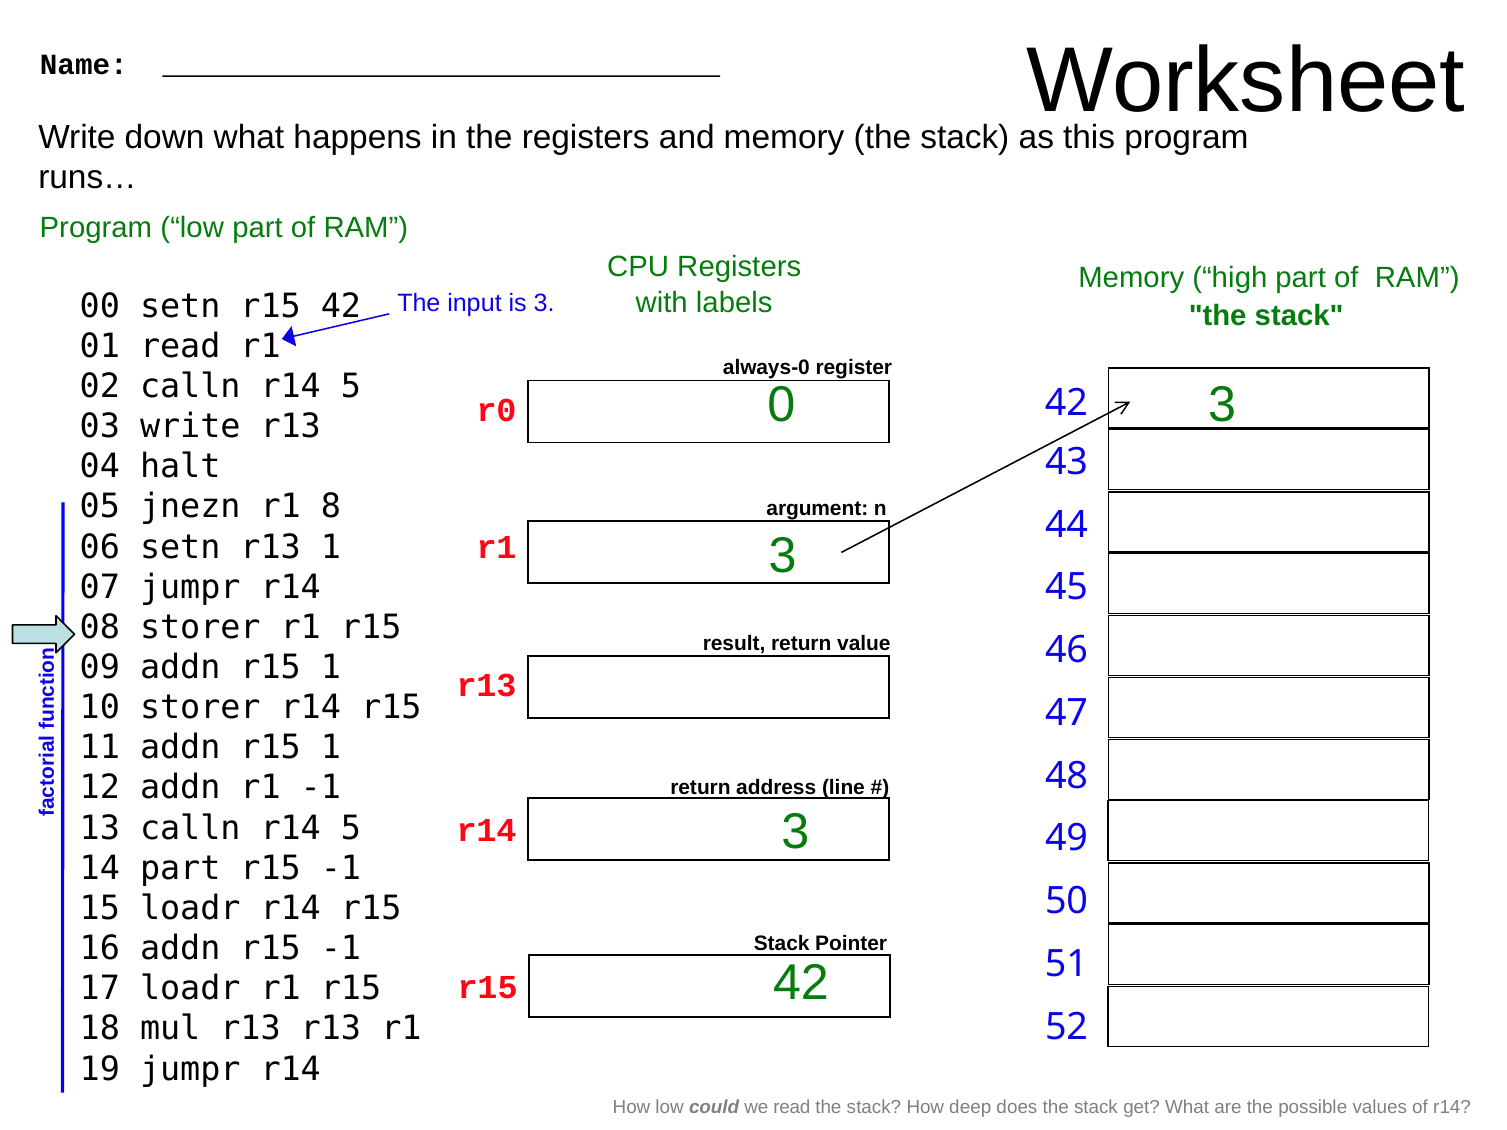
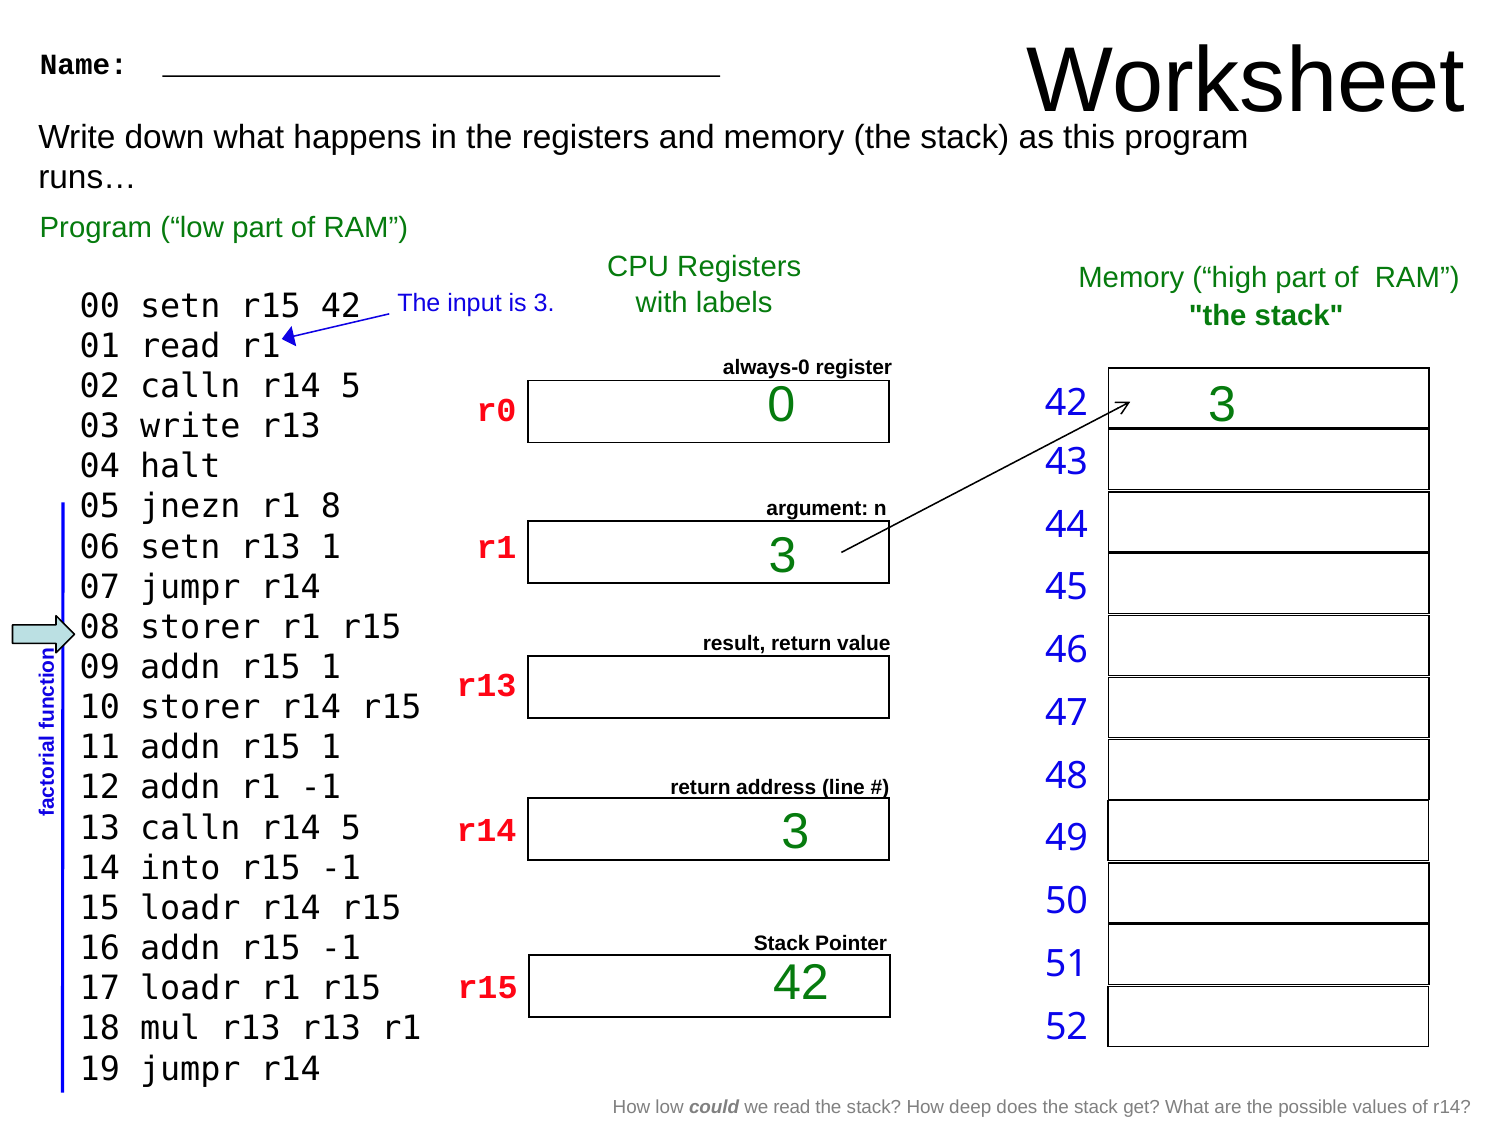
14 part: part -> into (180, 868)
